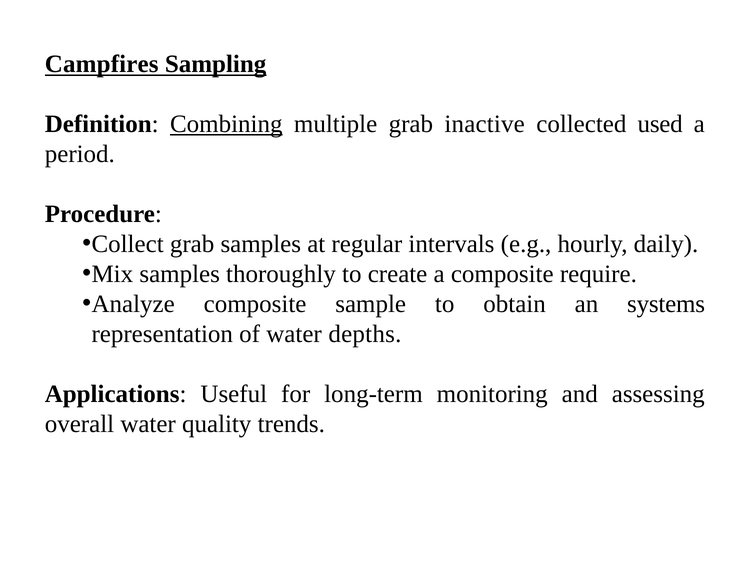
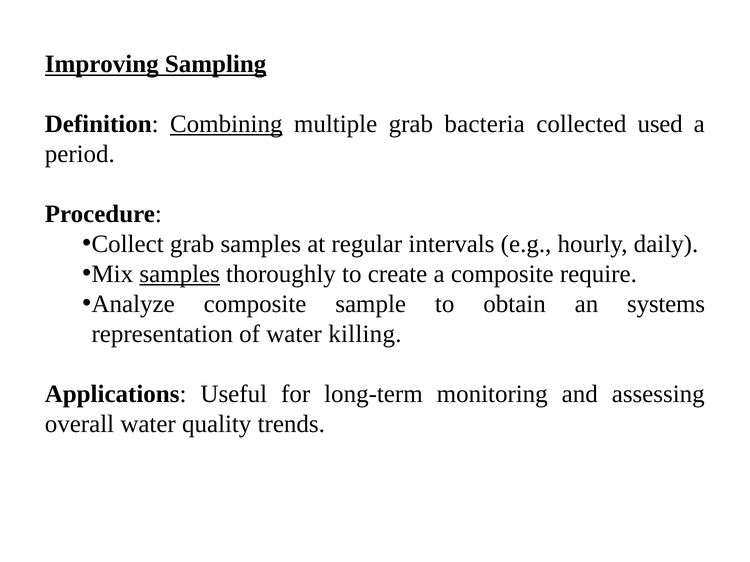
Campfires: Campfires -> Improving (102, 64)
inactive: inactive -> bacteria (485, 124)
samples underline: none -> present (180, 274)
depths: depths -> killing (365, 334)
